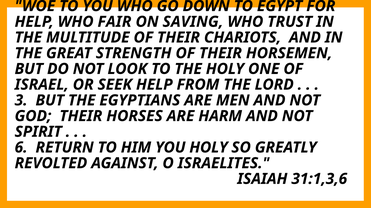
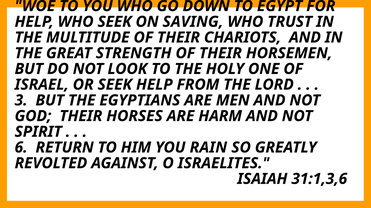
WHO FAIR: FAIR -> SEEK (115, 22)
YOU HOLY: HOLY -> RAIN (208, 148)
